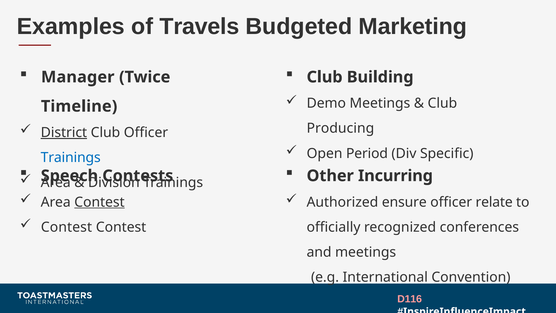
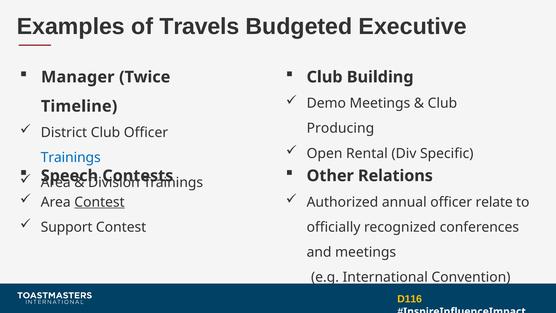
Marketing: Marketing -> Executive (413, 26)
District underline: present -> none (64, 132)
Period: Period -> Rental (367, 153)
Incurring: Incurring -> Relations (395, 176)
ensure: ensure -> annual (404, 202)
Contest: Contest -> Support (67, 227)
D116 colour: pink -> yellow (410, 299)
